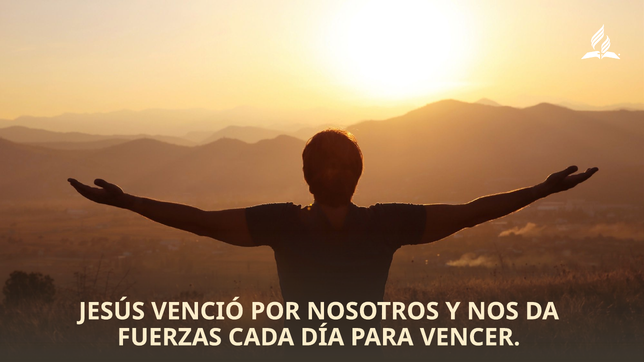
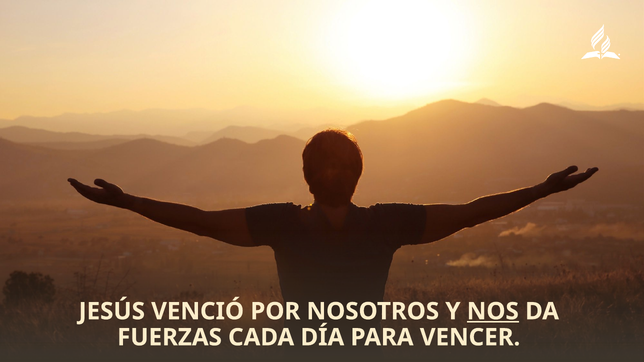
NOS underline: none -> present (493, 312)
